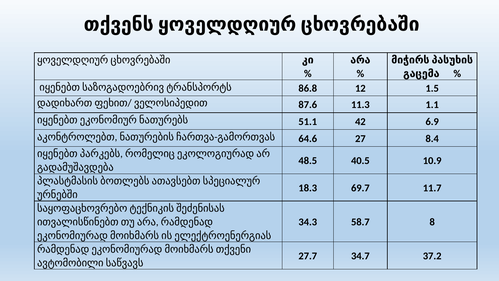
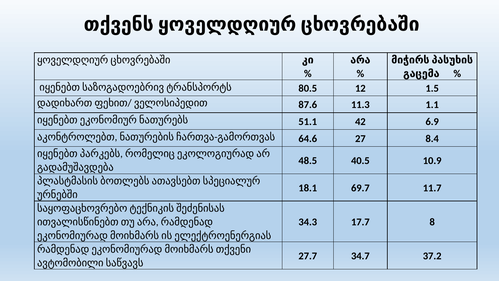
86.8: 86.8 -> 80.5 (308, 88)
18.3: 18.3 -> 18.1 (308, 188)
58.7: 58.7 -> 17.7 (360, 222)
